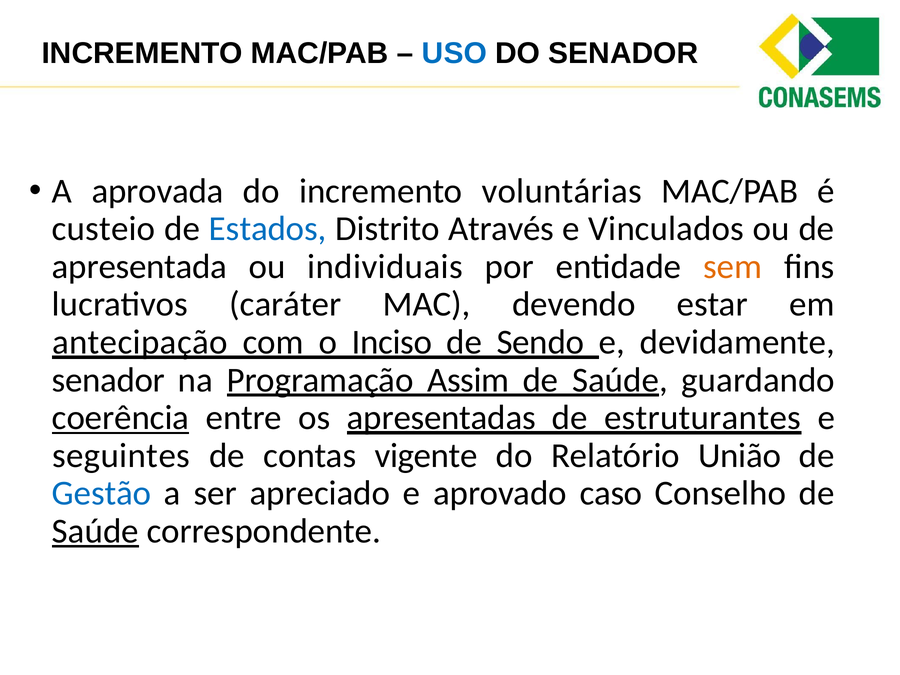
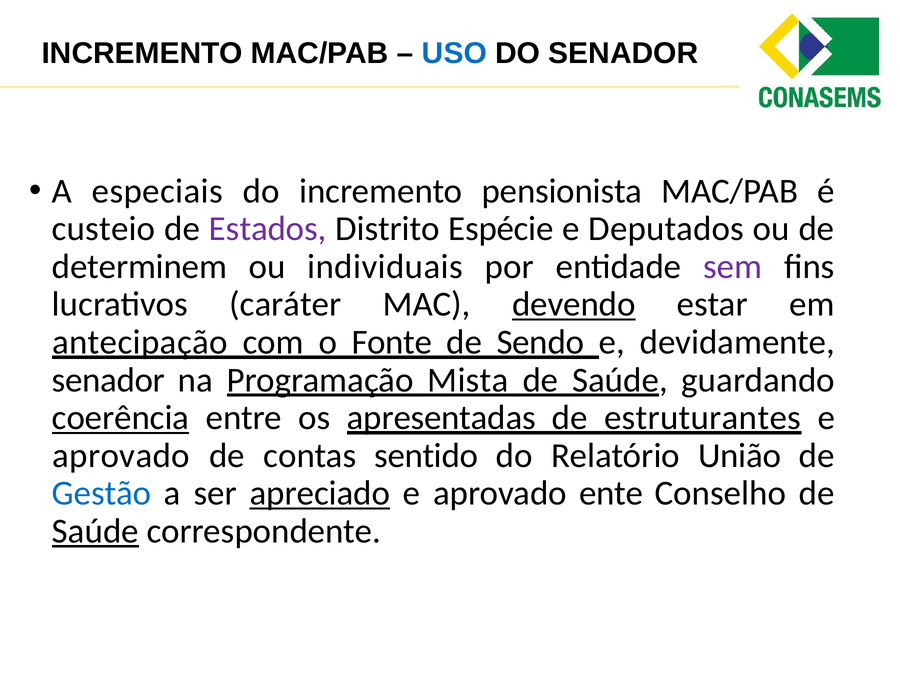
aprovada: aprovada -> especiais (157, 191)
voluntárias: voluntárias -> pensionista (562, 191)
Estados colour: blue -> purple (268, 229)
Através: Através -> Espécie (501, 229)
Vinculados: Vinculados -> Deputados (666, 229)
apresentada: apresentada -> determinem (140, 267)
sem colour: orange -> purple (733, 267)
devendo underline: none -> present (574, 304)
Inciso: Inciso -> Fonte (392, 342)
Assim: Assim -> Mista (468, 380)
seguintes: seguintes -> aprovado (121, 456)
vigente: vigente -> sentido (426, 456)
apreciado underline: none -> present (320, 493)
caso: caso -> ente (611, 493)
